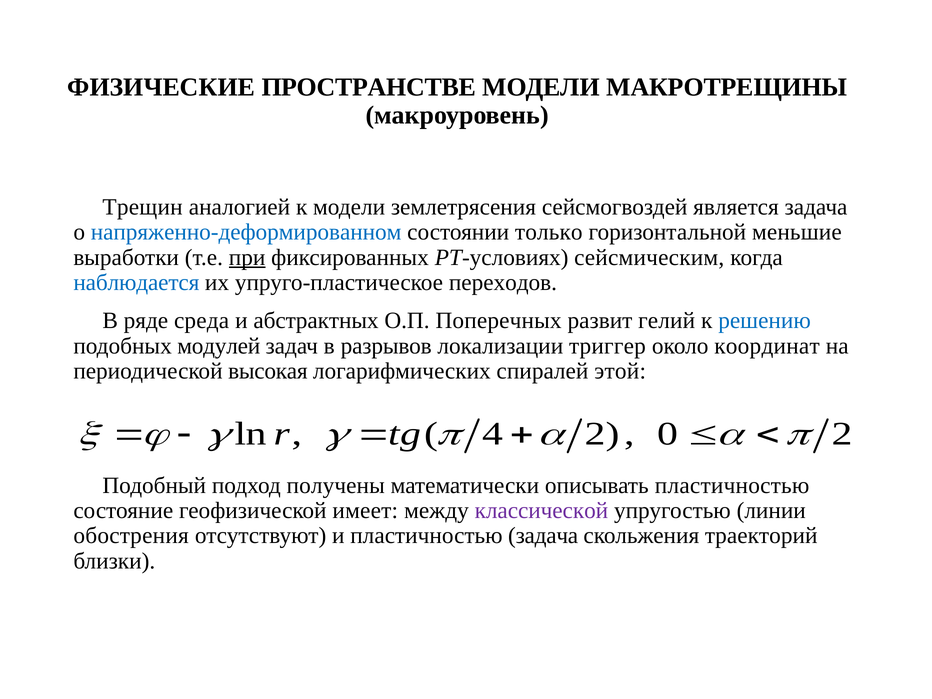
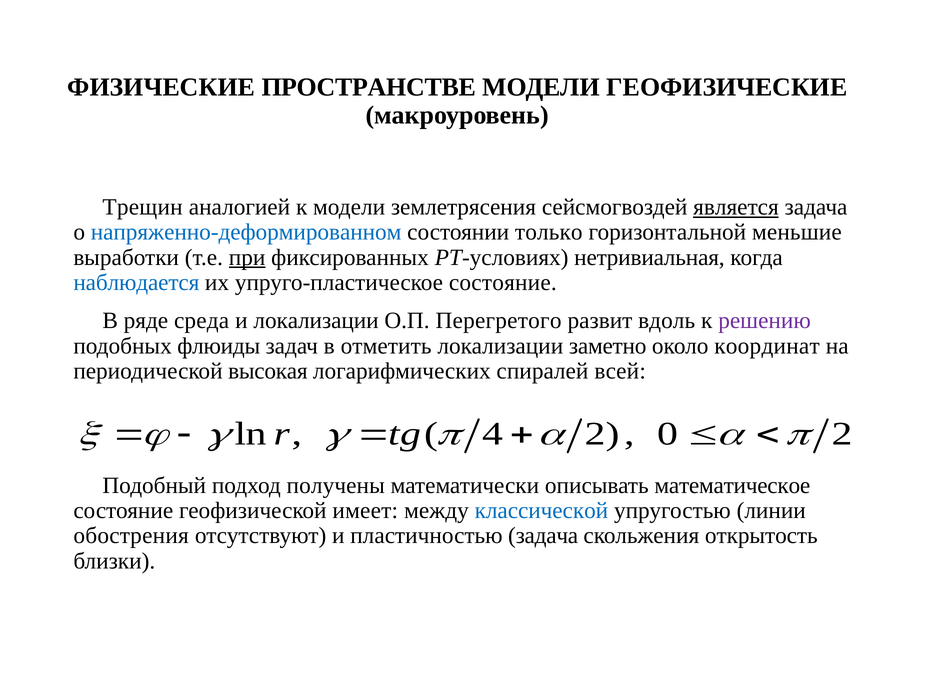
МАКРОТРЕЩИНЫ: МАКРОТРЕЩИНЫ -> ГЕОФИЗИЧЕСКИЕ (727, 87)
является underline: none -> present (736, 207)
сейсмическим: сейсмическим -> нетривиальная (649, 257)
упруго-пластическое переходов: переходов -> состояние (503, 283)
и абстрактных: абстрактных -> локализации (316, 321)
Поперечных: Поперечных -> Перегретого (499, 321)
гелий: гелий -> вдоль (667, 321)
решению colour: blue -> purple (765, 321)
модулей: модулей -> флюиды (219, 346)
разрывов: разрывов -> отметить (386, 346)
триггер: триггер -> заметно (608, 346)
этой: этой -> всей (620, 371)
описывать пластичностью: пластичностью -> математическое (732, 485)
классической colour: purple -> blue (541, 511)
траекторий: траекторий -> открытость (761, 536)
